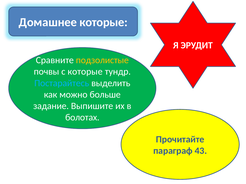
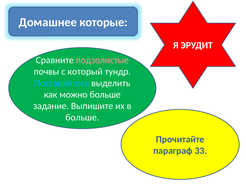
подзолистые colour: yellow -> pink (102, 60)
с которые: которые -> который (85, 72)
болотах: болотах -> больше (82, 118)
43: 43 -> 33 (201, 151)
